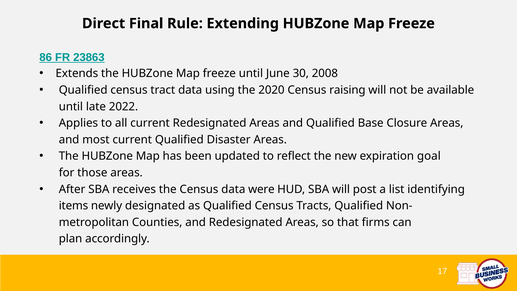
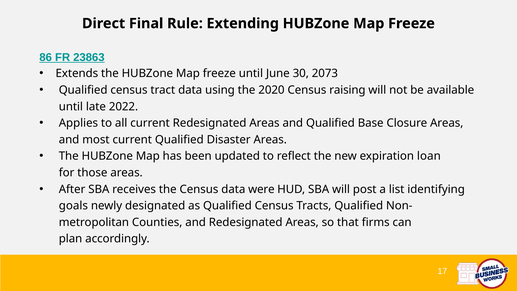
2008: 2008 -> 2073 (325, 73)
goal: goal -> loan (429, 156)
items: items -> goals (73, 206)
